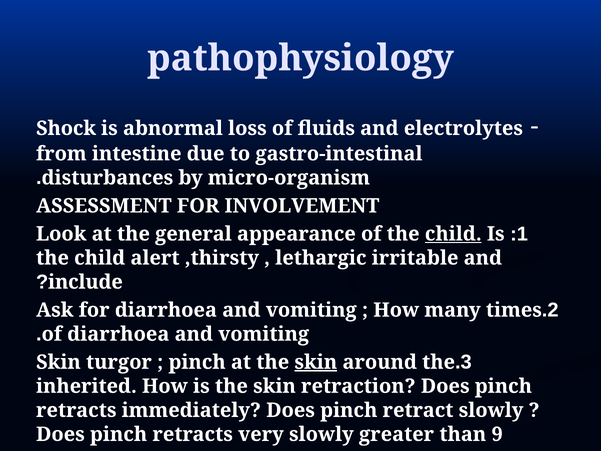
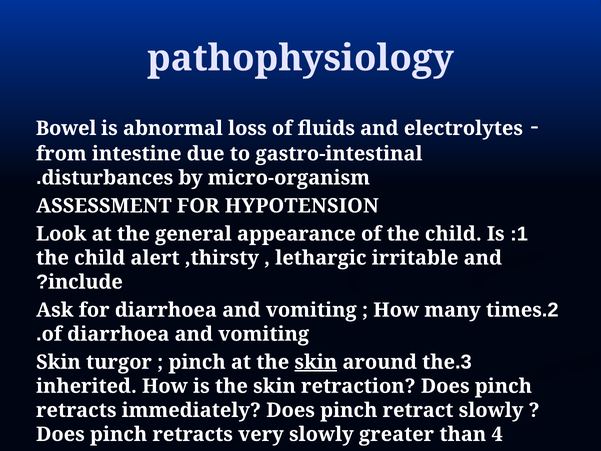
Shock: Shock -> Bowel (66, 128)
INVOLVEMENT: INVOLVEMENT -> HYPOTENSION (302, 206)
child underline: present -> none (453, 234)
9: 9 -> 4 (497, 434)
